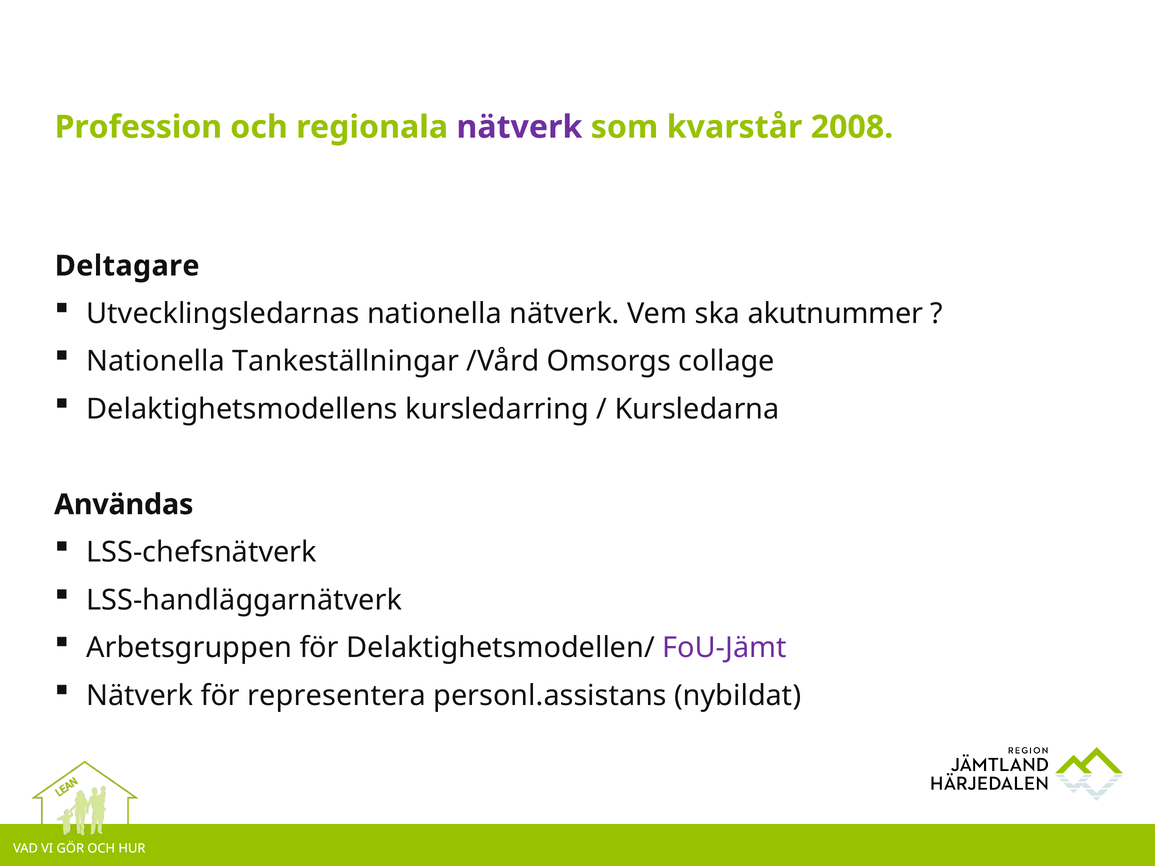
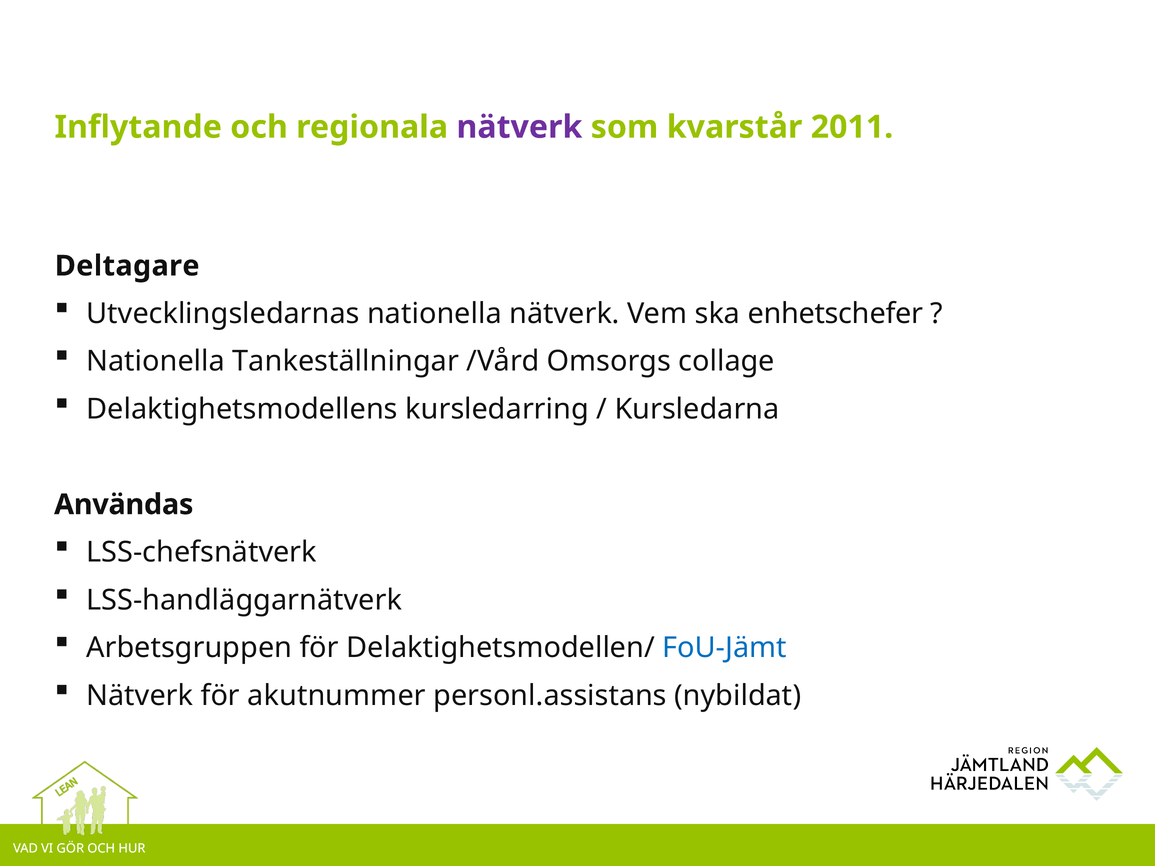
Profession: Profession -> Inflytande (138, 127)
2008: 2008 -> 2011 (852, 127)
akutnummer: akutnummer -> enhetschefer (835, 314)
FoU-Jämt colour: purple -> blue (724, 648)
representera: representera -> akutnummer (337, 696)
